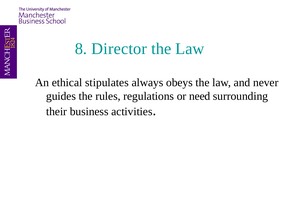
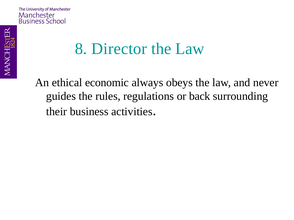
stipulates: stipulates -> economic (107, 83)
need: need -> back (200, 96)
